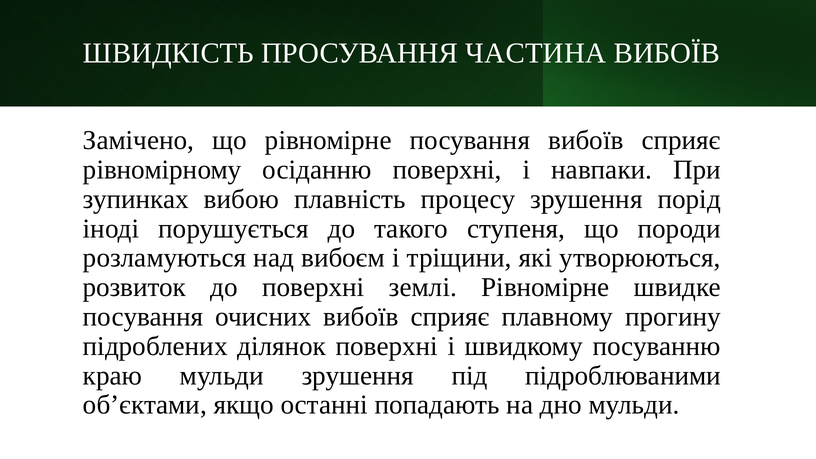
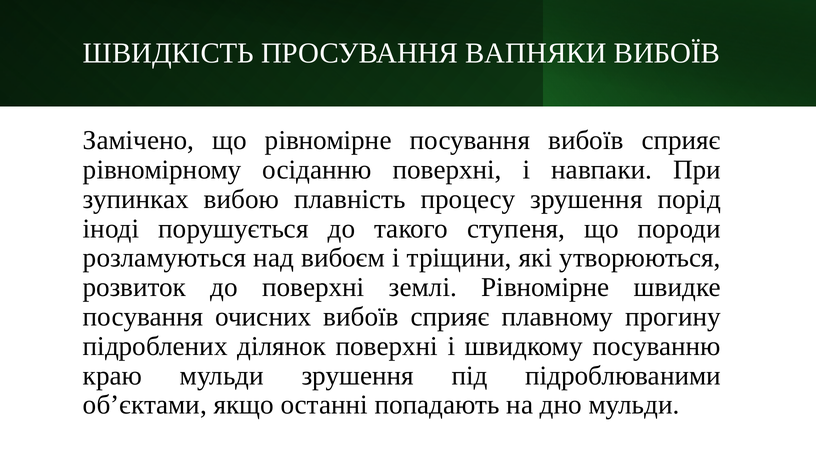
ЧАСТИНА: ЧАСТИНА -> ВАПНЯКИ (536, 53)
